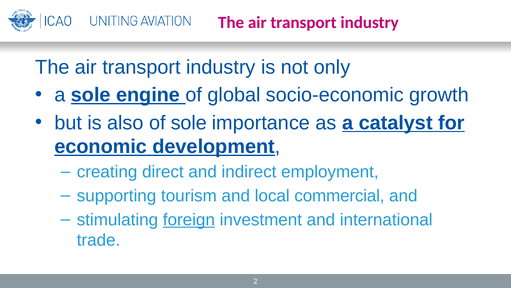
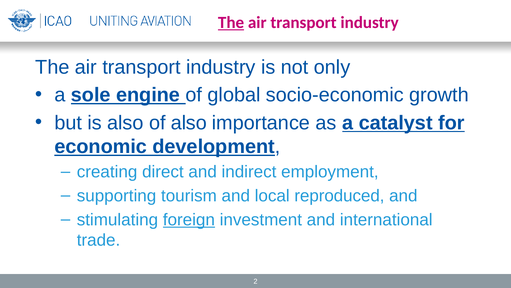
The underline: none -> present (231, 23)
of sole: sole -> also (189, 123)
commercial: commercial -> reproduced (339, 196)
